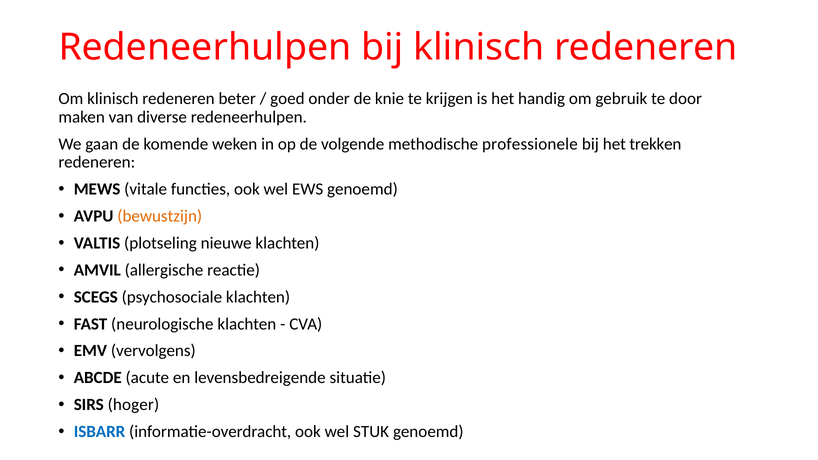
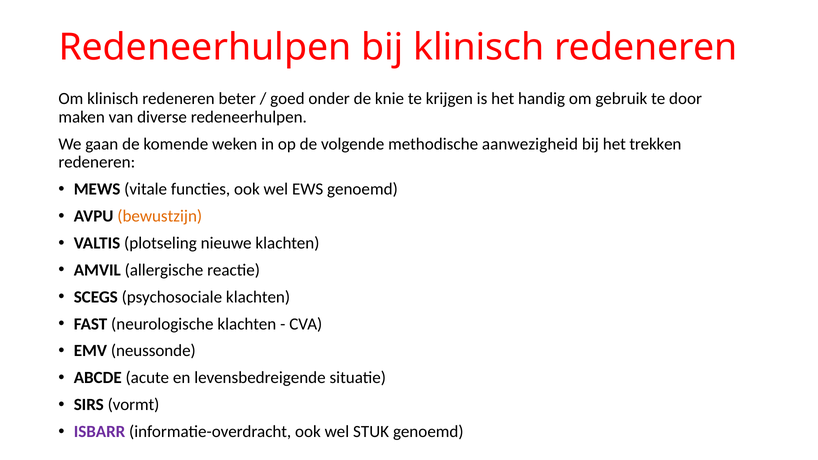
professionele: professionele -> aanwezigheid (530, 144)
vervolgens: vervolgens -> neussonde (153, 351)
hoger: hoger -> vormt (134, 405)
ISBARR colour: blue -> purple (100, 432)
